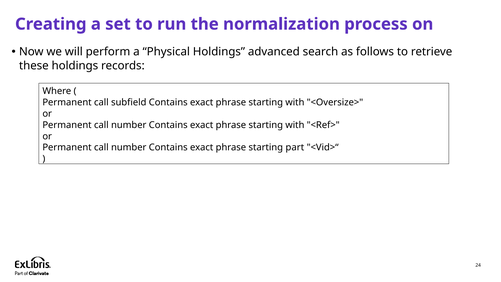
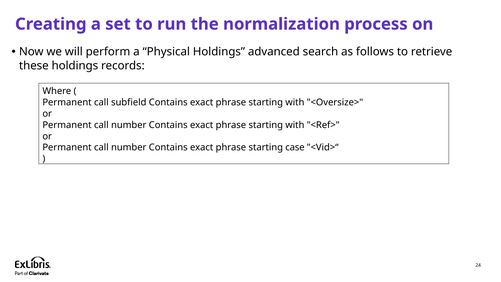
part: part -> case (295, 147)
